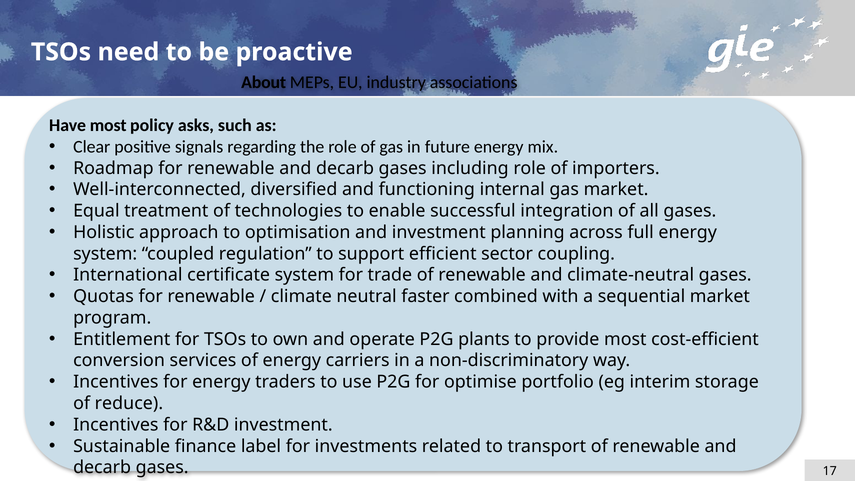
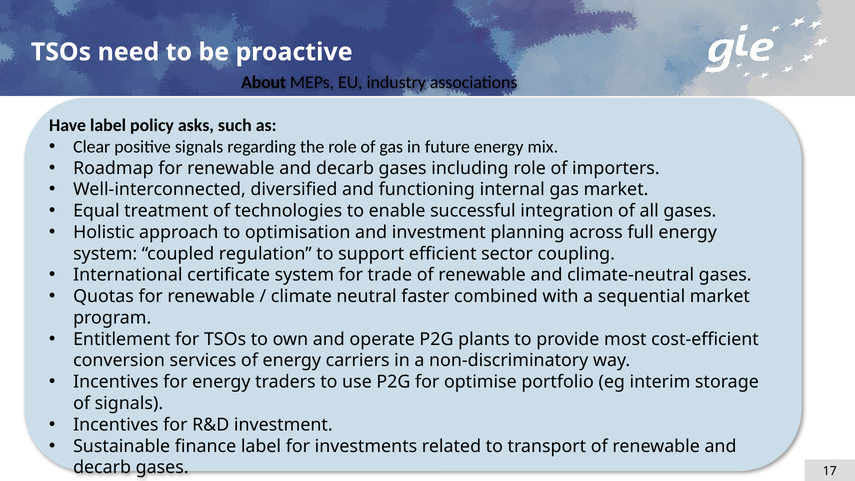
Have most: most -> label (108, 125)
of reduce: reduce -> signals (129, 403)
